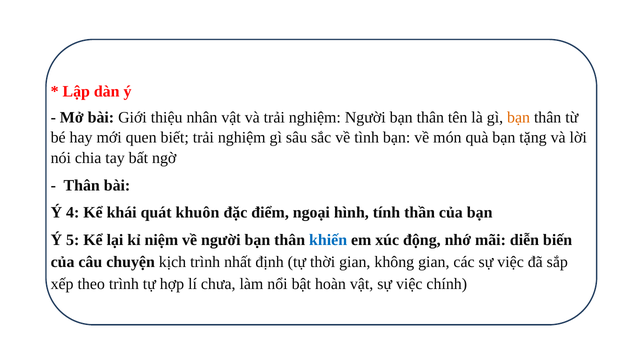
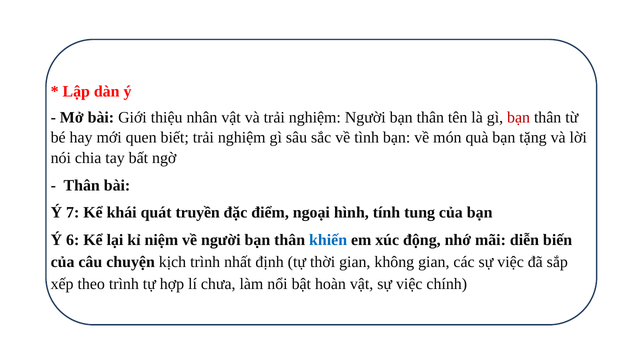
bạn colour: orange -> red (519, 117)
4: 4 -> 7 (73, 212)
khuôn: khuôn -> truyền (198, 212)
thần: thần -> tung (420, 212)
5: 5 -> 6 (73, 240)
